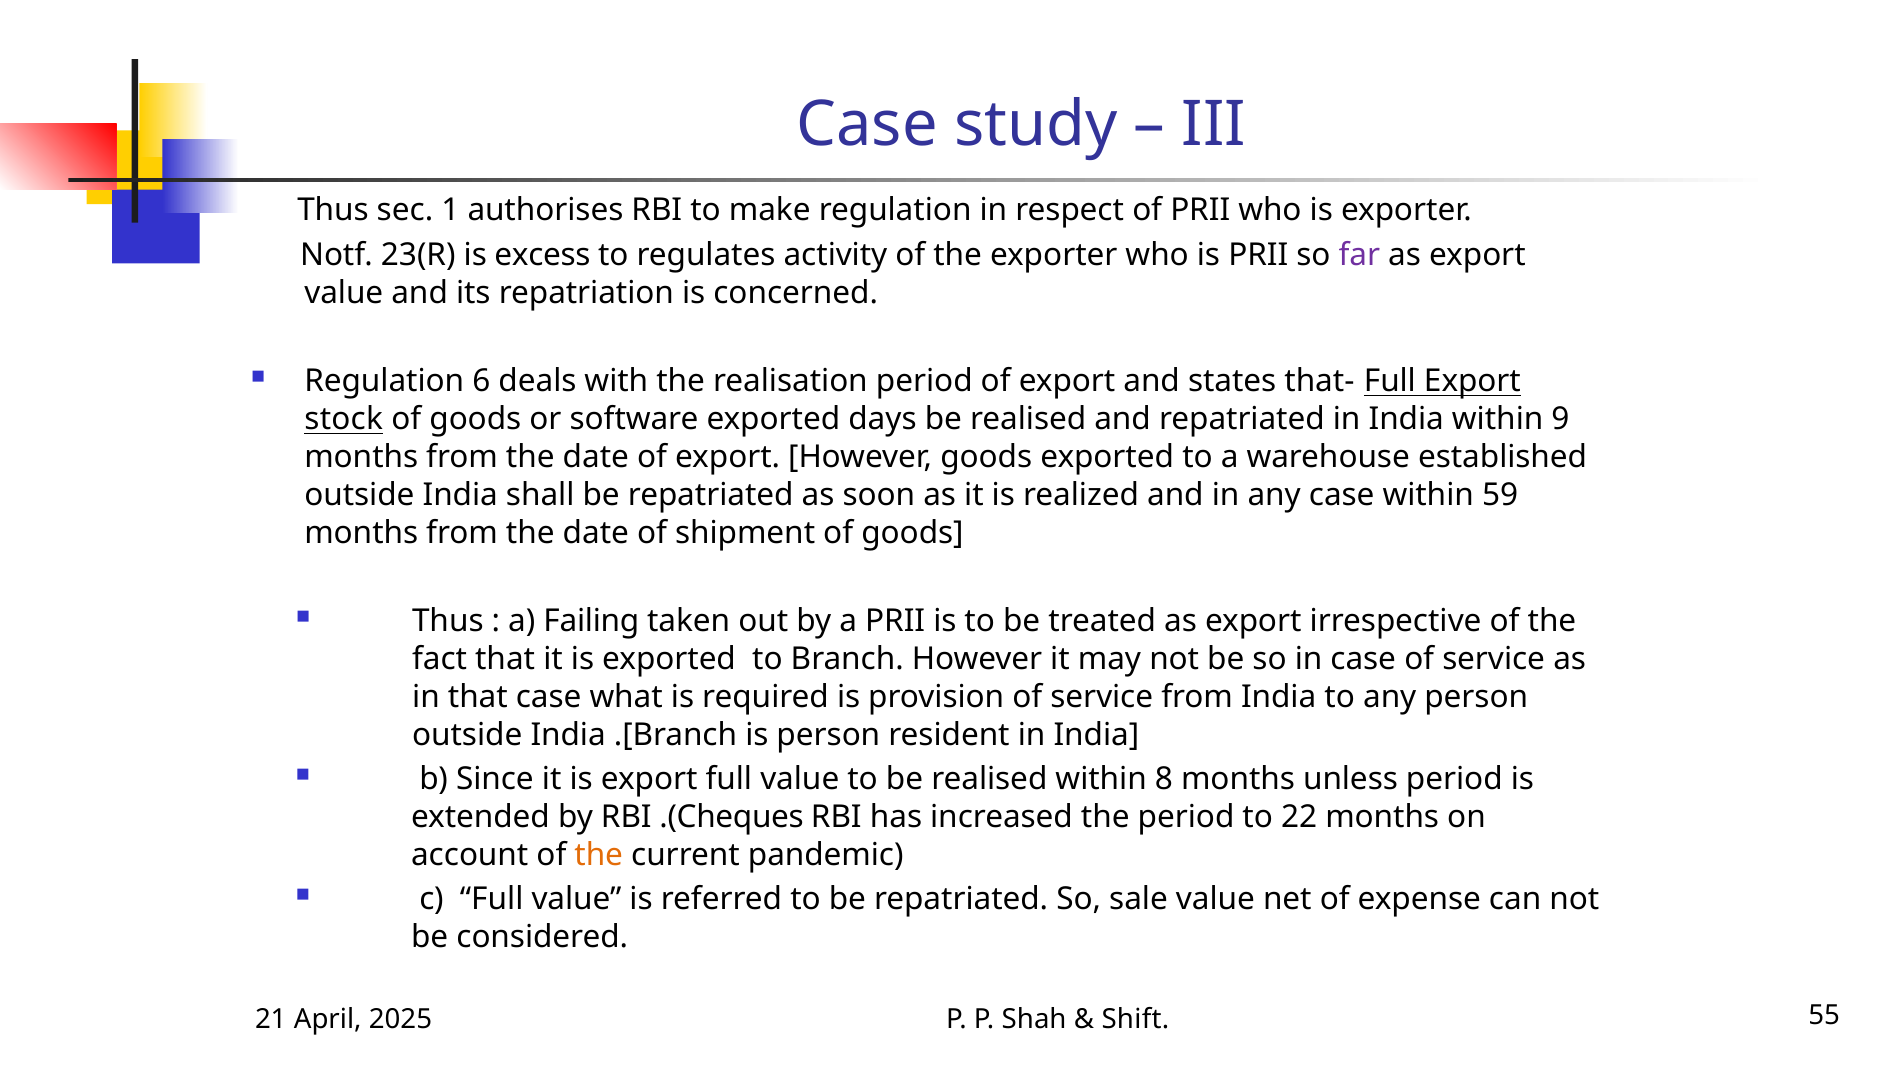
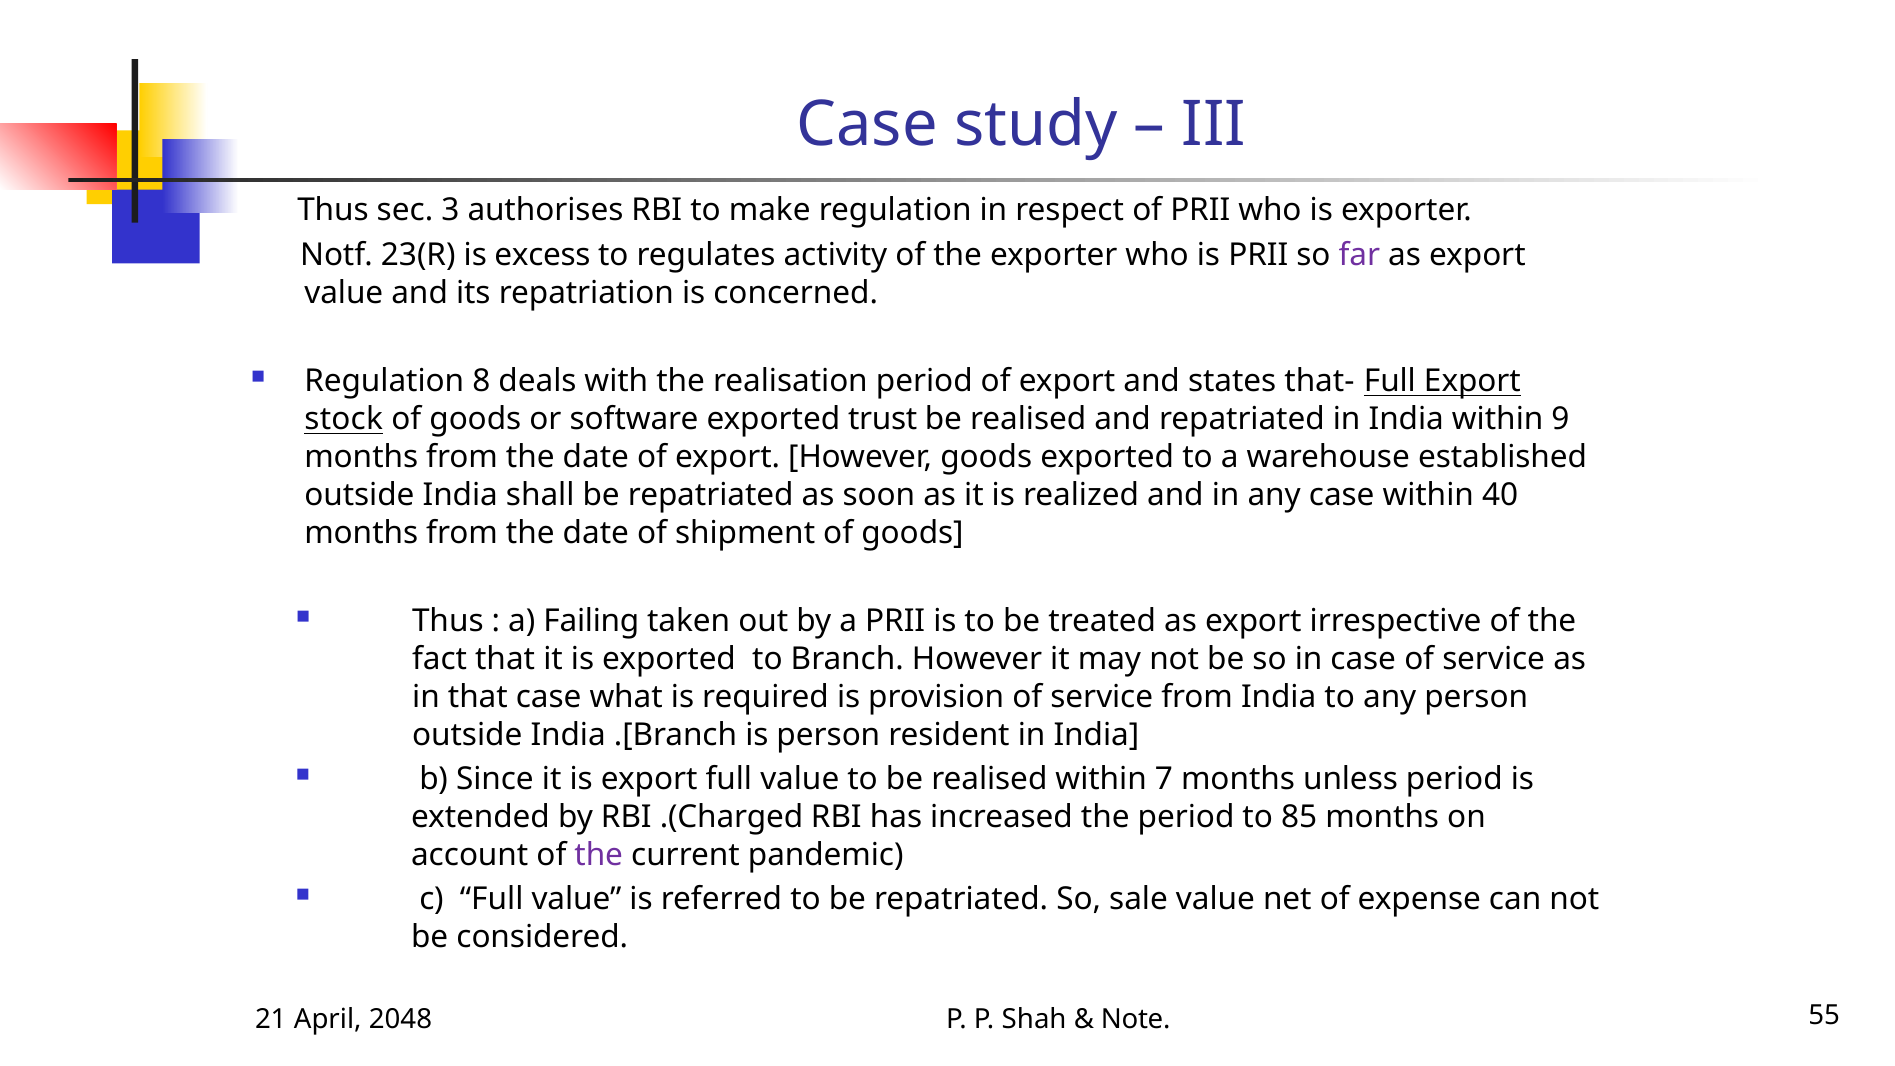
1: 1 -> 3 (450, 210)
6: 6 -> 8 (481, 381)
days: days -> trust (883, 419)
59: 59 -> 40 (1500, 495)
8: 8 -> 7 (1164, 779)
.(Cheques: .(Cheques -> .(Charged (732, 817)
22: 22 -> 85 (1299, 817)
the colour: orange -> purple (599, 855)
2025: 2025 -> 2048 (400, 1020)
Shift: Shift -> Note (1136, 1020)
